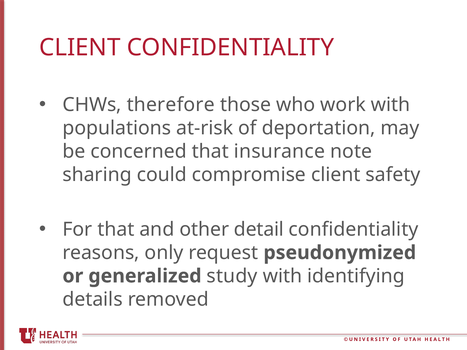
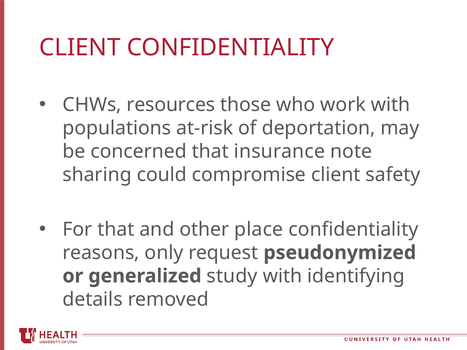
therefore: therefore -> resources (171, 105)
detail: detail -> place (259, 229)
